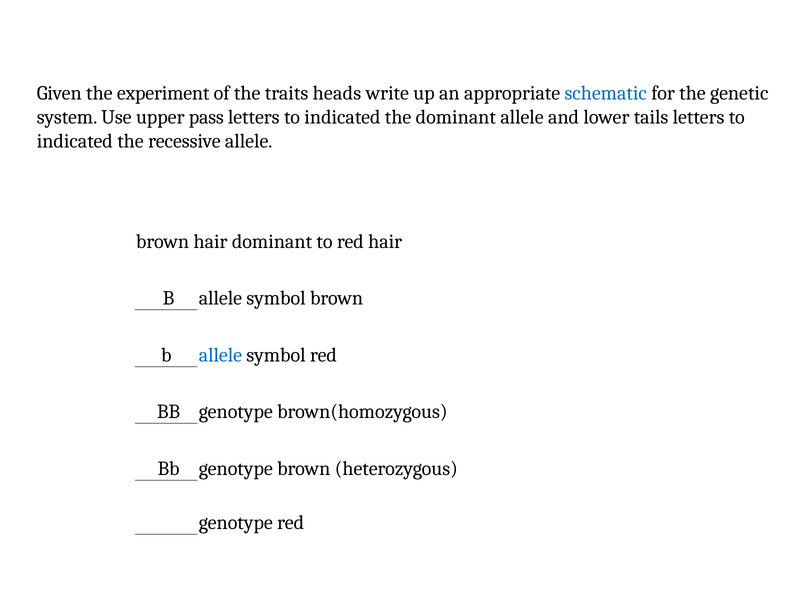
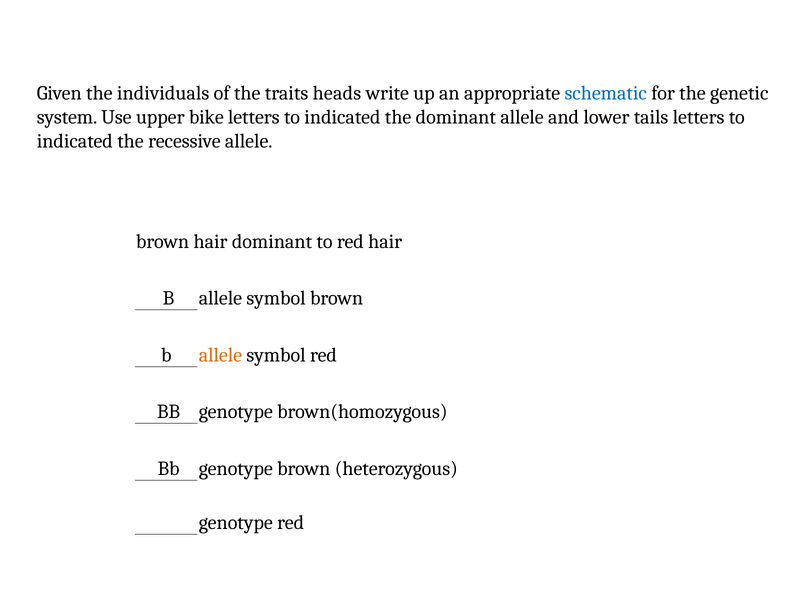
experiment: experiment -> individuals (163, 93)
pass: pass -> bike (206, 117)
allele colour: blue -> orange (220, 355)
